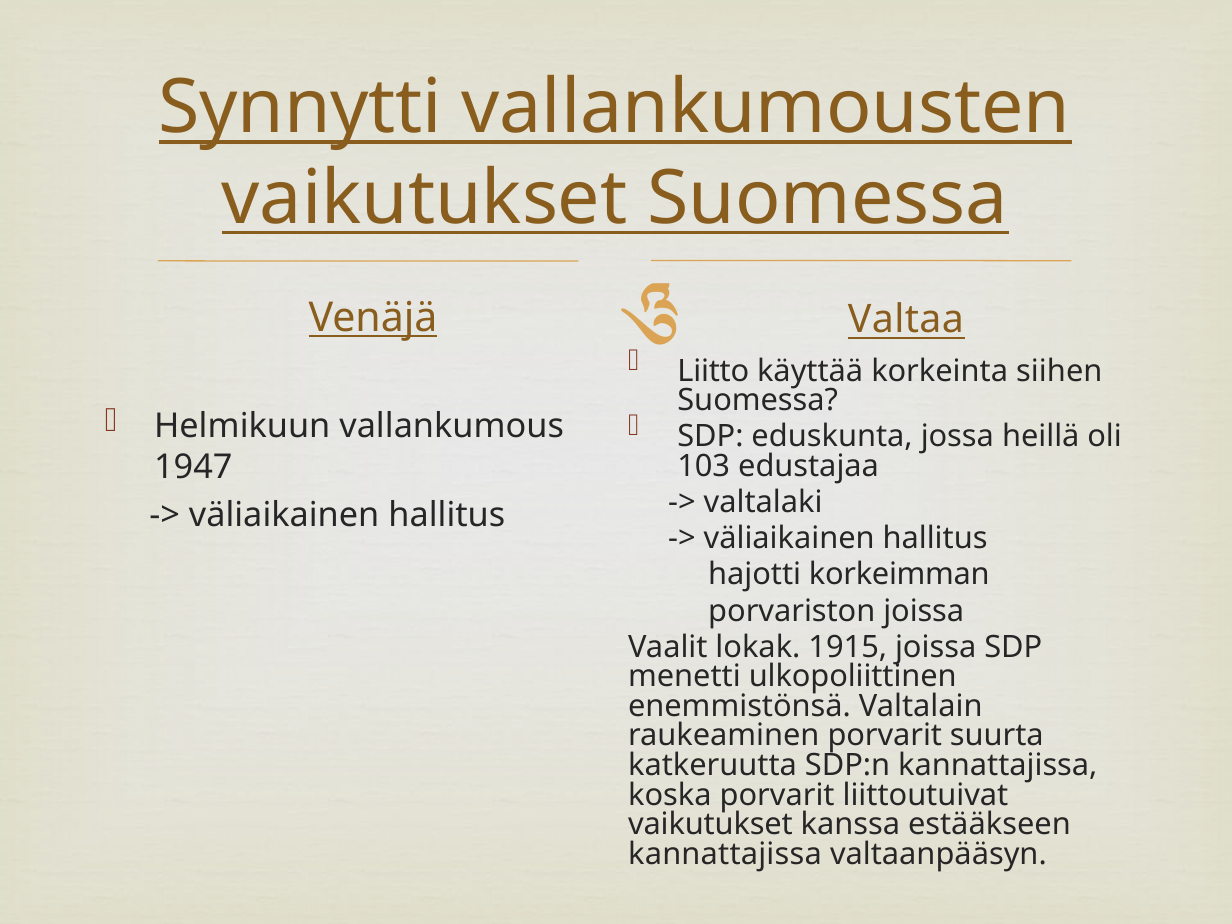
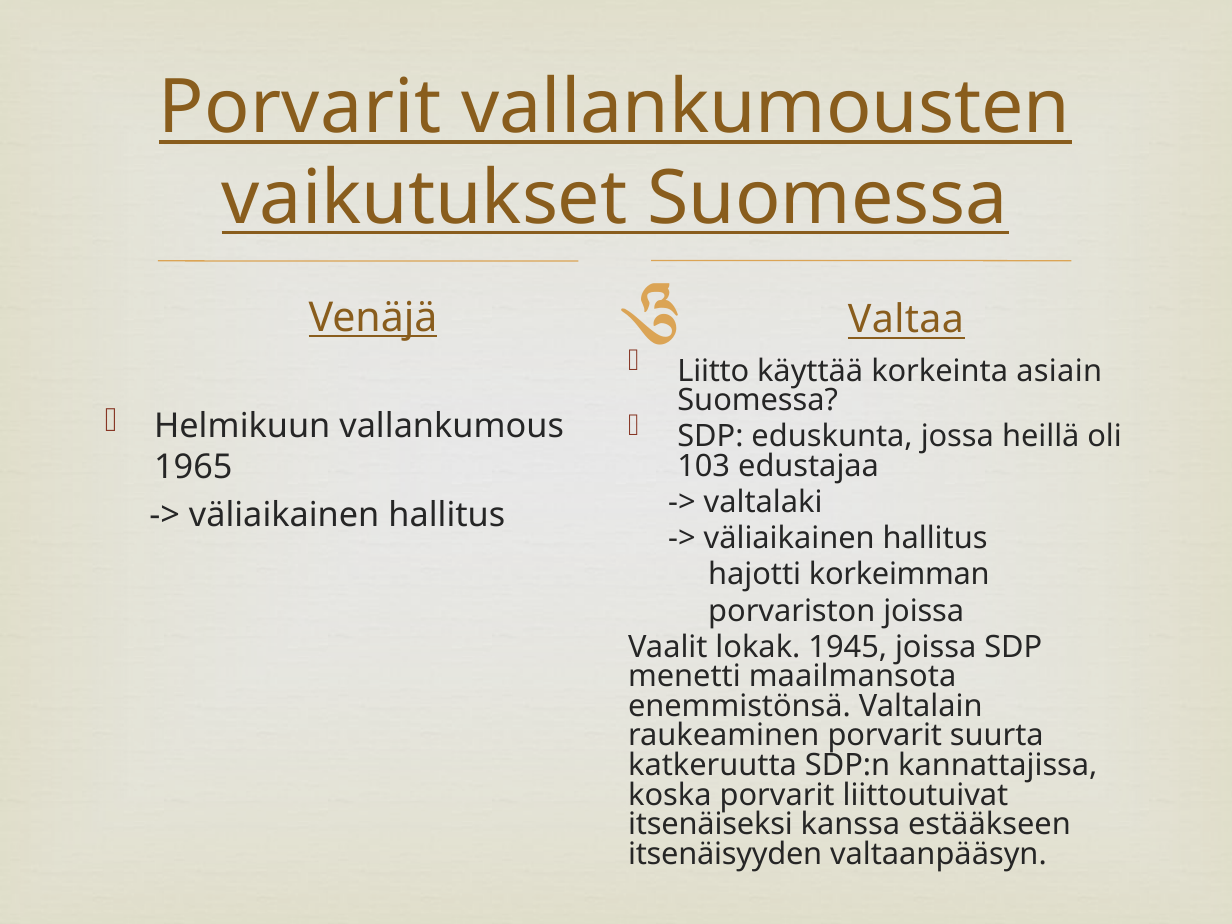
Synnytti: Synnytti -> Porvarit (300, 108)
siihen: siihen -> asiain (1059, 371)
1947: 1947 -> 1965 (193, 467)
1915: 1915 -> 1945 (848, 647)
ulkopoliittinen: ulkopoliittinen -> maailmansota (853, 677)
vaikutukset: vaikutukset -> itsenäiseksi (710, 825)
kannattajissa: kannattajissa -> itsenäisyyden (725, 854)
